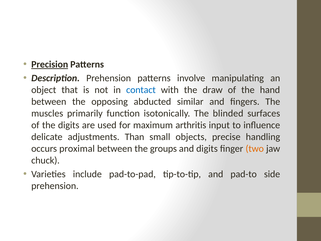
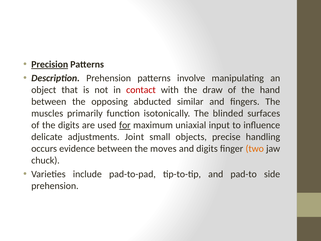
contact colour: blue -> red (141, 90)
for underline: none -> present (125, 125)
arthritis: arthritis -> uniaxial (191, 125)
Than: Than -> Joint (134, 137)
proximal: proximal -> evidence (77, 149)
groups: groups -> moves (163, 149)
